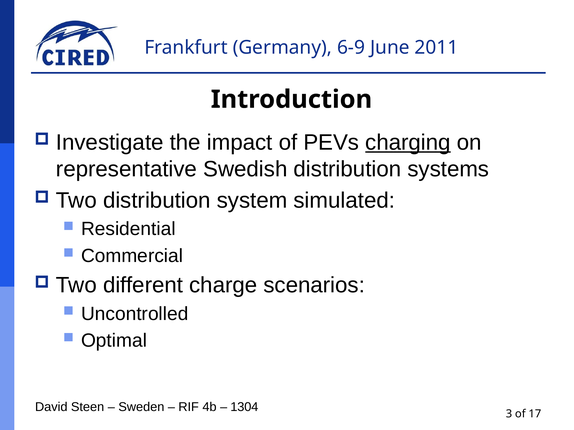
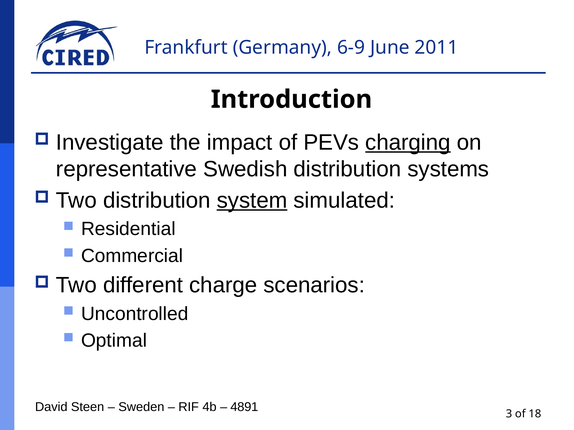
system underline: none -> present (252, 201)
1304: 1304 -> 4891 (244, 407)
17: 17 -> 18 (535, 414)
